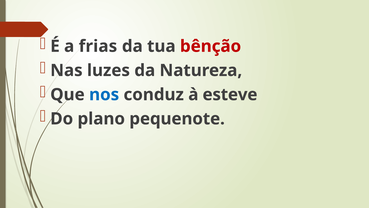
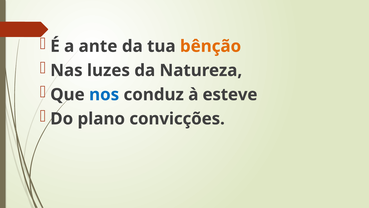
frias: frias -> ante (98, 46)
bênção colour: red -> orange (211, 46)
pequenote: pequenote -> convicções (177, 119)
